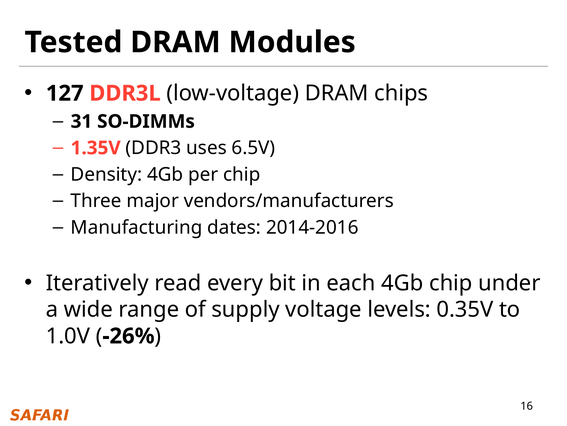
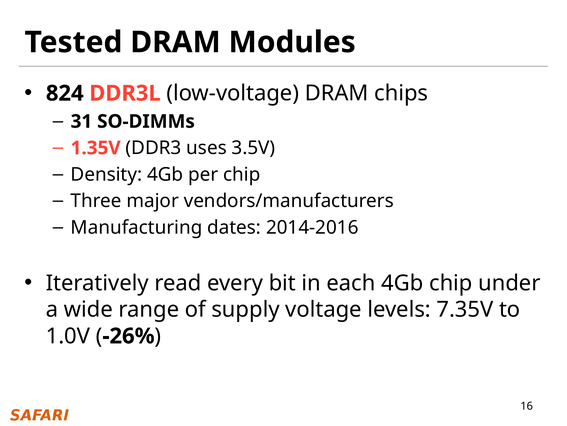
127: 127 -> 824 (65, 93)
6.5V: 6.5V -> 3.5V (253, 148)
0.35V: 0.35V -> 7.35V (465, 309)
